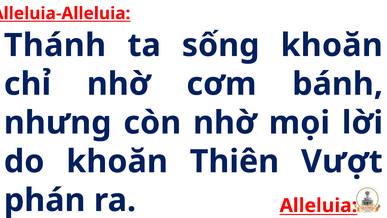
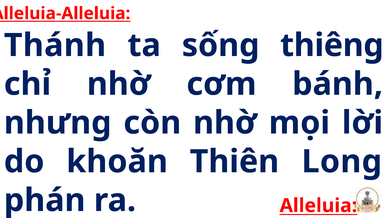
sống khoăn: khoăn -> thiêng (332, 45)
Vượt: Vượt -> Long (342, 161)
